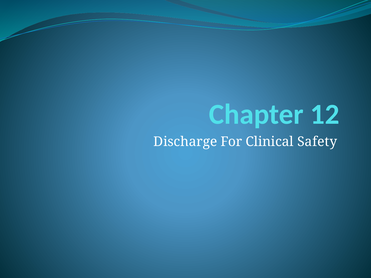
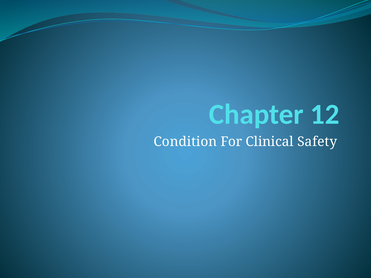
Discharge: Discharge -> Condition (185, 142)
